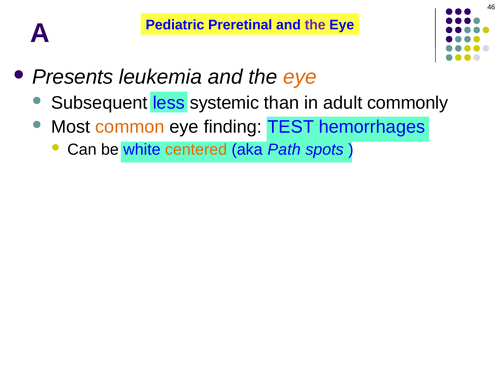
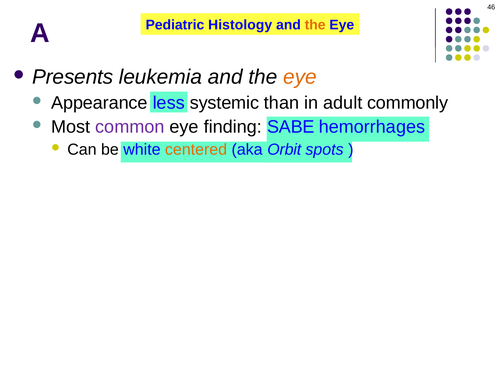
Preretinal: Preretinal -> Histology (240, 25)
the colour: purple -> orange (315, 25)
Subsequent: Subsequent -> Appearance (99, 103)
common colour: orange -> purple (130, 127)
TEST: TEST -> SABE (291, 127)
Path: Path -> Orbit (284, 150)
